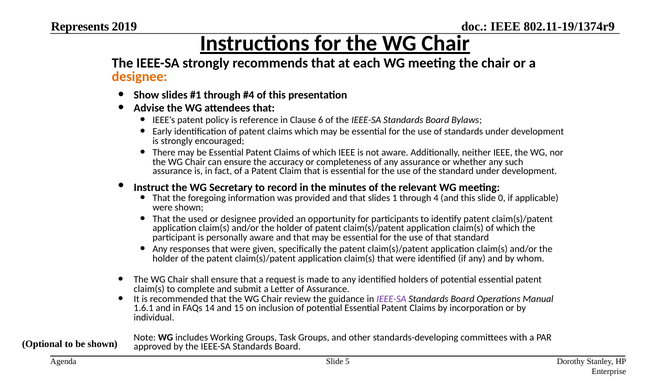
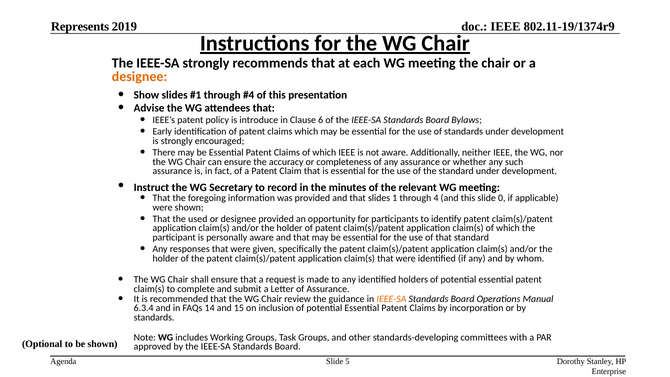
reference: reference -> introduce (259, 120)
IEEE-SA colour: purple -> orange (391, 299)
1.6.1: 1.6.1 -> 6.3.4 (144, 308)
individual: individual -> standards (154, 317)
